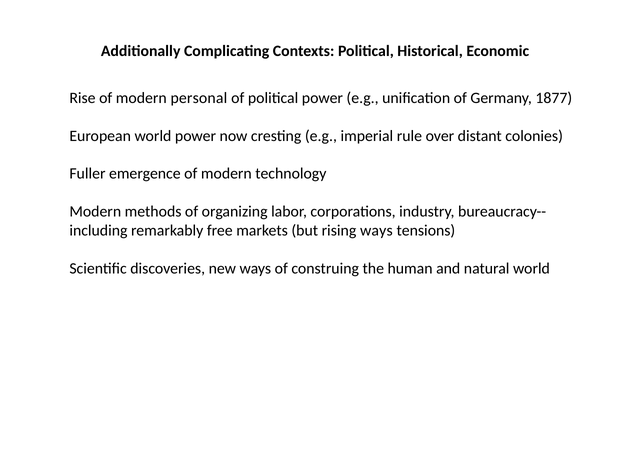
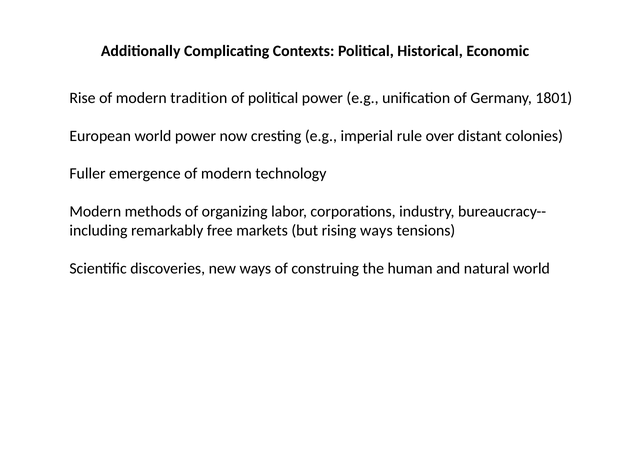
personal: personal -> tradition (199, 98)
1877: 1877 -> 1801 (554, 98)
